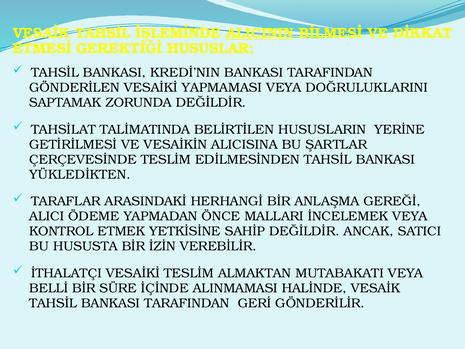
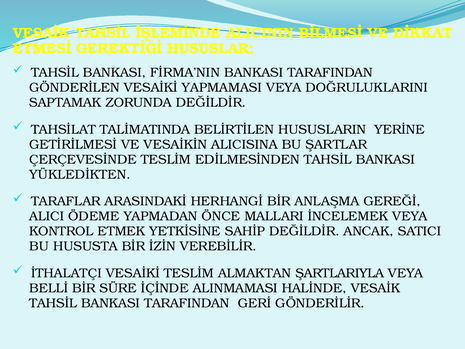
KREDİ’NIN: KREDİ’NIN -> FİRMA’NIN (185, 72)
MUTABAKATI: MUTABAKATI -> ŞARTLARIYLA (340, 273)
